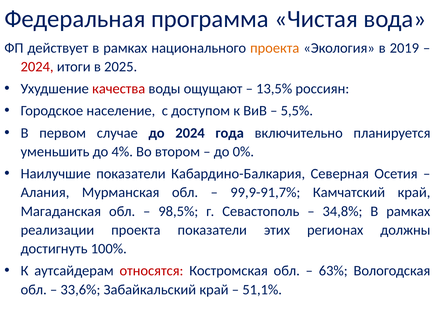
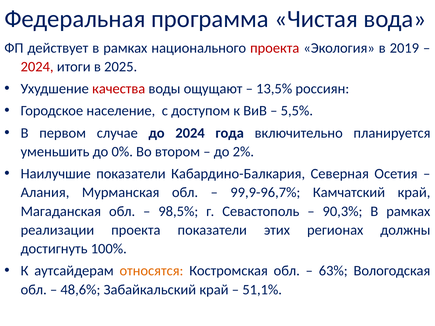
проекта colour: orange -> red (275, 48)
4%: 4% -> 0% (122, 152)
0%: 0% -> 2% (243, 152)
99,9-91,7%: 99,9-91,7% -> 99,9-96,7% (265, 193)
34,8%: 34,8% -> 90,3% (342, 211)
относятся colour: red -> orange (151, 271)
33,6%: 33,6% -> 48,6% (80, 290)
